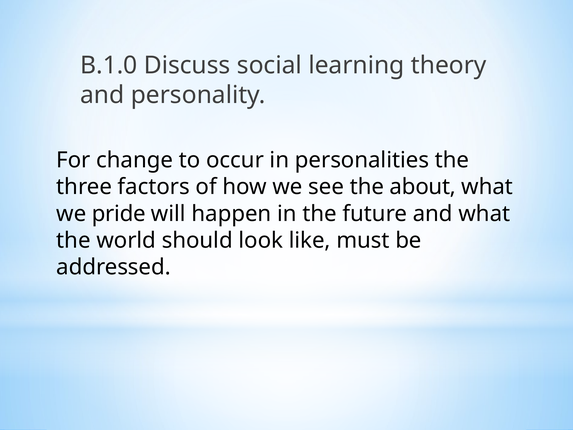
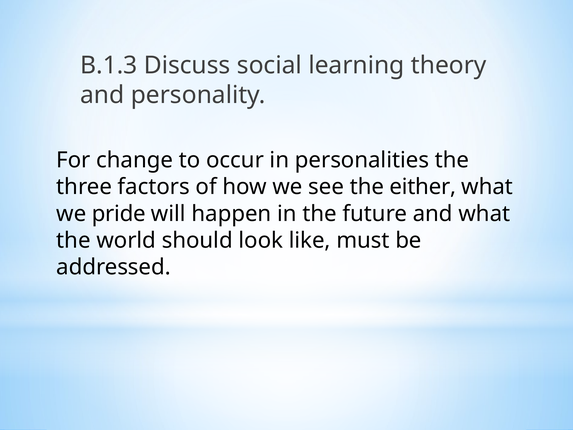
B.1.0: B.1.0 -> B.1.3 (109, 65)
about: about -> either (423, 187)
